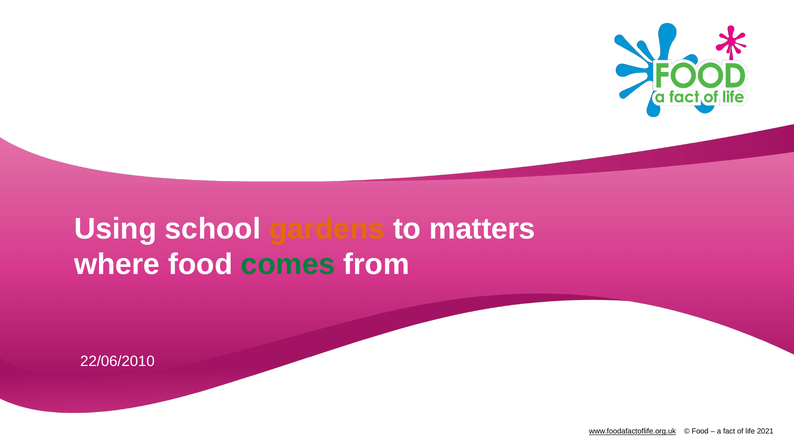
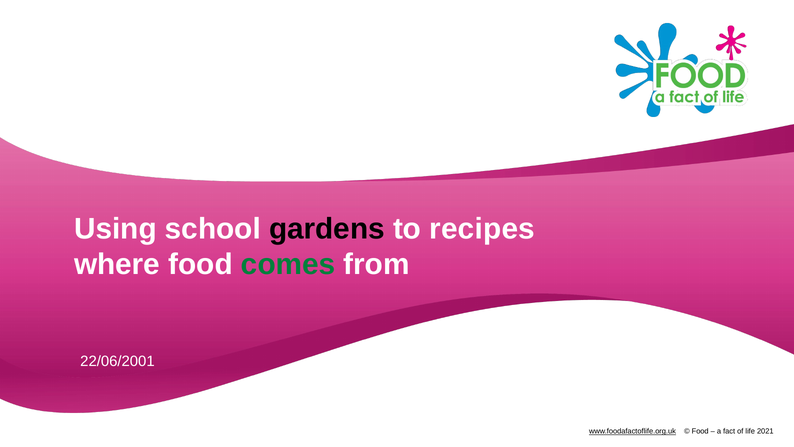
gardens colour: orange -> black (327, 228)
matters: matters -> recipes (482, 228)
22/06/2010: 22/06/2010 -> 22/06/2001 (117, 361)
